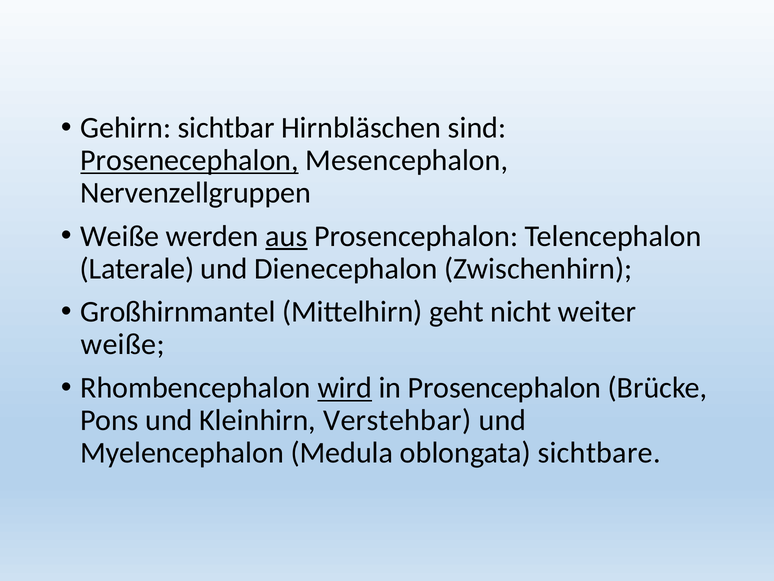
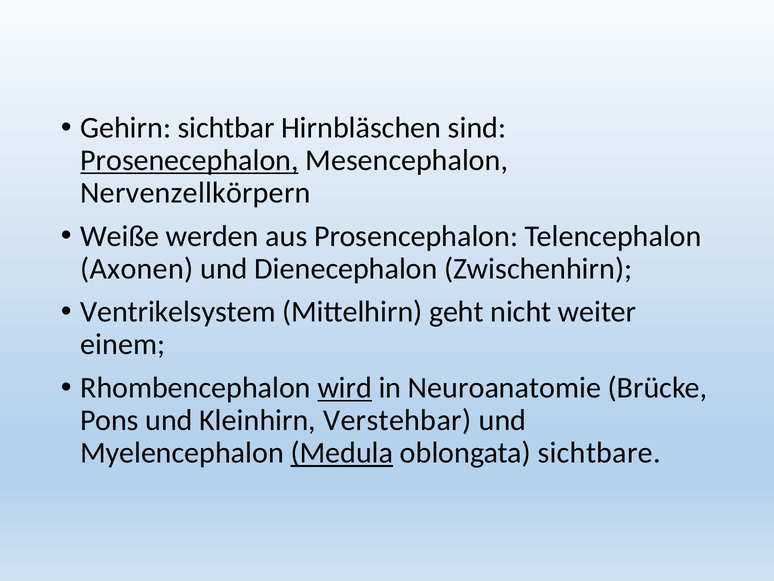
Nervenzellgruppen: Nervenzellgruppen -> Nervenzellkörpern (195, 193)
aus underline: present -> none (286, 236)
Laterale: Laterale -> Axonen (137, 268)
Großhirnmantel: Großhirnmantel -> Ventrikelsystem (178, 312)
weiße: weiße -> einem (123, 344)
in Prosencephalon: Prosencephalon -> Neuroanatomie (504, 388)
Medula underline: none -> present (342, 453)
